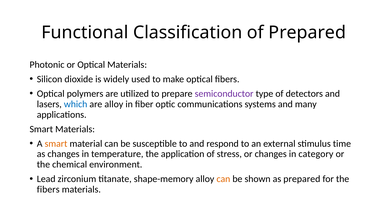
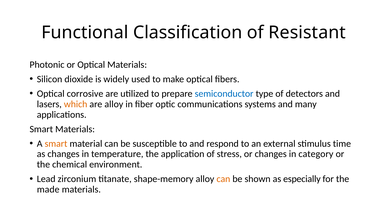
of Prepared: Prepared -> Resistant (307, 33)
polymers: polymers -> corrosive (85, 94)
semiconductor colour: purple -> blue (224, 94)
which colour: blue -> orange (76, 104)
as prepared: prepared -> especially (302, 179)
fibers: fibers -> made (48, 190)
